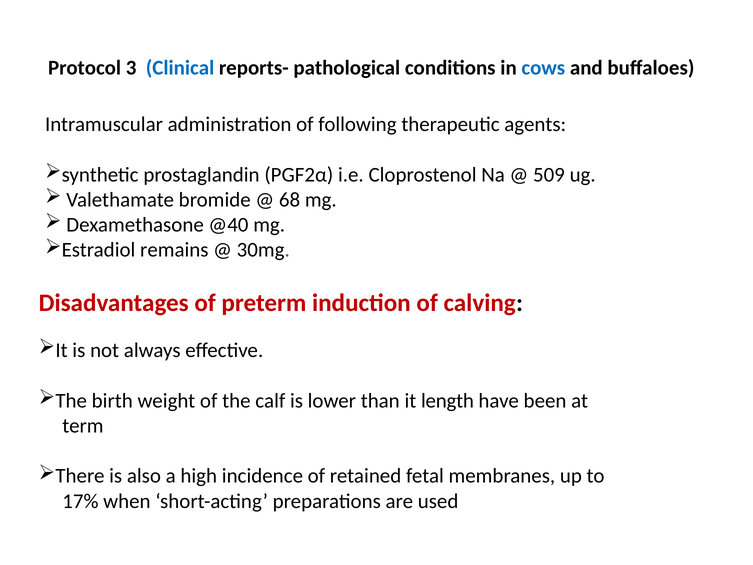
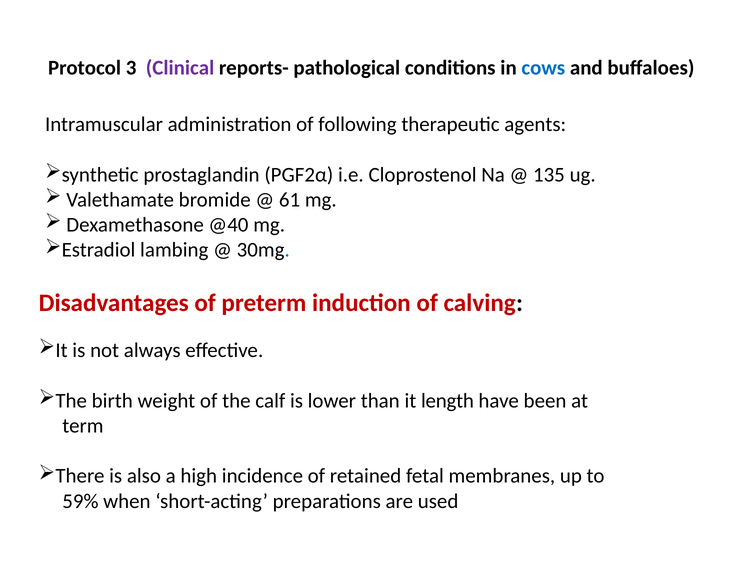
Clinical colour: blue -> purple (180, 68)
509: 509 -> 135 (549, 175)
68: 68 -> 61 (290, 200)
remains: remains -> lambing (174, 250)
17%: 17% -> 59% (80, 501)
